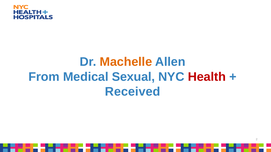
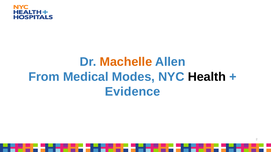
Sexual: Sexual -> Modes (133, 77)
Health colour: red -> black (207, 77)
Received: Received -> Evidence (133, 92)
